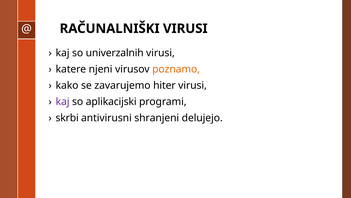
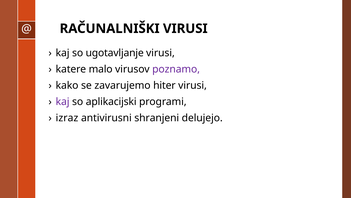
univerzalnih: univerzalnih -> ugotavljanje (115, 53)
njeni: njeni -> malo (101, 69)
poznamo colour: orange -> purple (176, 69)
skrbi: skrbi -> izraz (67, 118)
